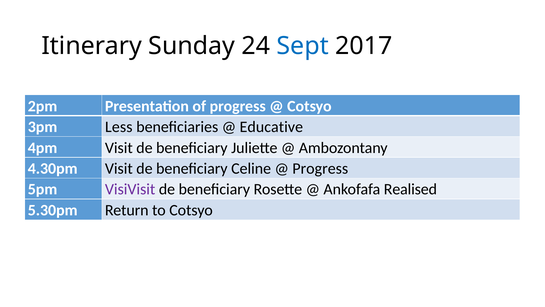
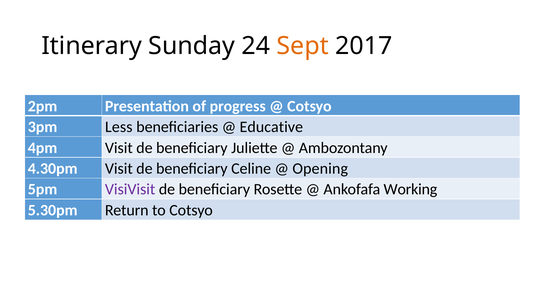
Sept colour: blue -> orange (303, 46)
Progress: Progress -> Opening (320, 168)
Realised: Realised -> Working (410, 189)
